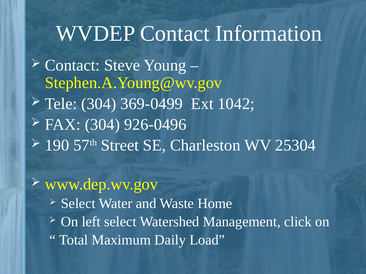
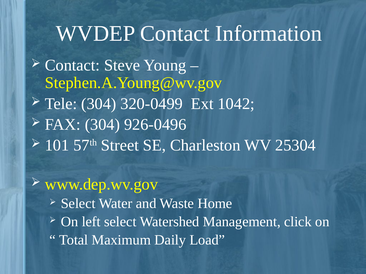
369-0499: 369-0499 -> 320-0499 (152, 104)
190: 190 -> 101 (57, 146)
